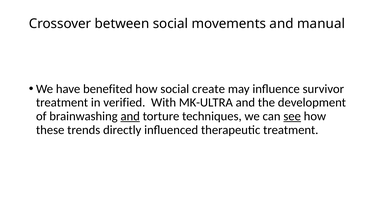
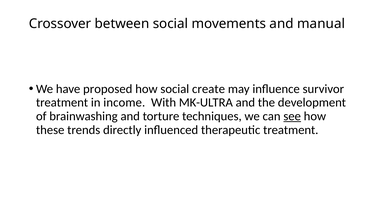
benefited: benefited -> proposed (108, 89)
verified: verified -> income (124, 103)
and underline: present -> none (130, 116)
